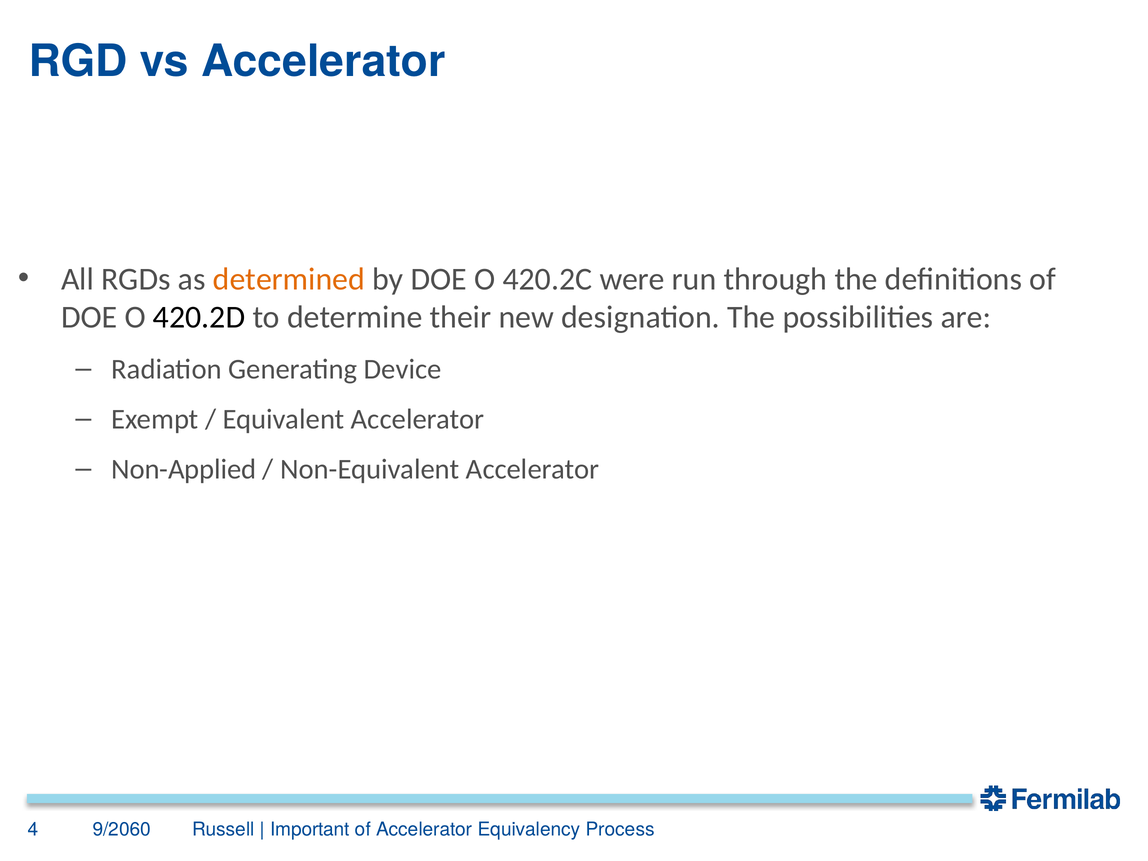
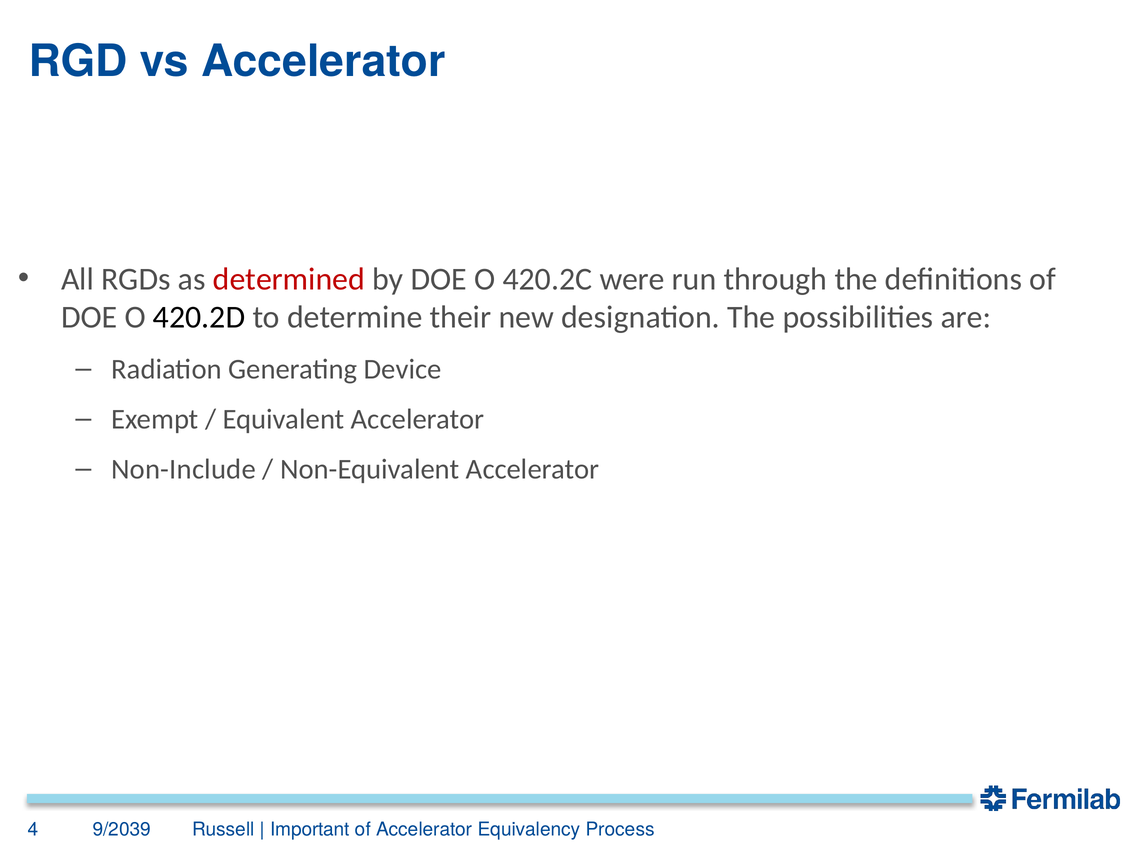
determined colour: orange -> red (289, 279)
Non-Applied: Non-Applied -> Non-Include (184, 469)
9/2060: 9/2060 -> 9/2039 (122, 829)
